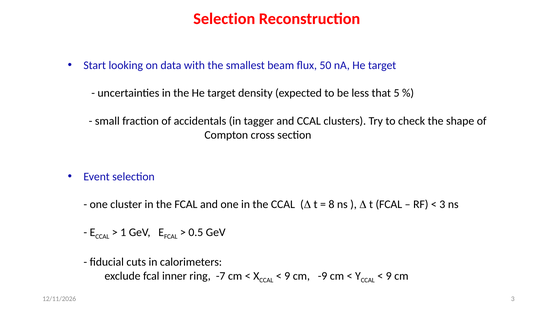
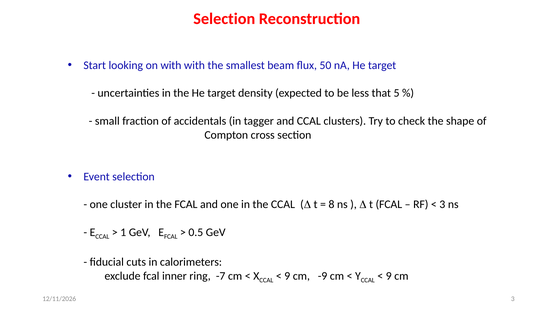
on data: data -> with (171, 65)
